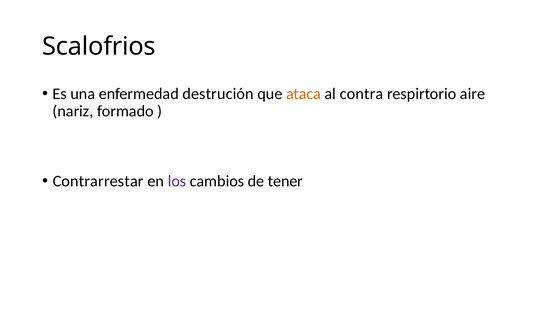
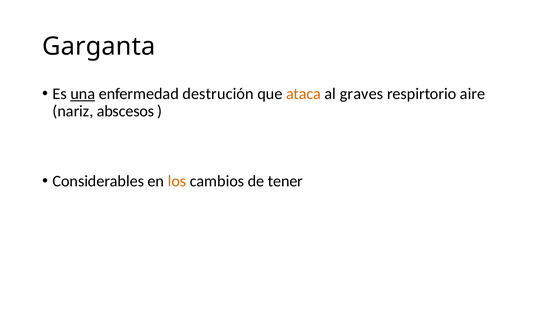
Scalofrios: Scalofrios -> Garganta (99, 47)
una underline: none -> present (83, 94)
contra: contra -> graves (362, 94)
formado: formado -> abscesos (125, 111)
Contrarrestar: Contrarrestar -> Considerables (98, 181)
los colour: purple -> orange (177, 181)
